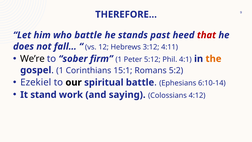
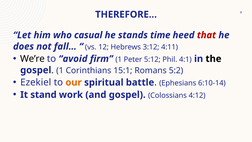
who battle: battle -> casual (88, 35)
past: past -> time (160, 35)
sober: sober -> avoid (73, 59)
the colour: orange -> black (213, 59)
our colour: black -> orange (74, 82)
and saying: saying -> gospel (127, 95)
